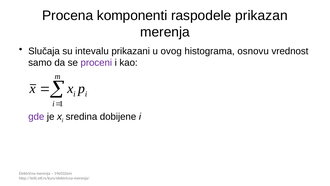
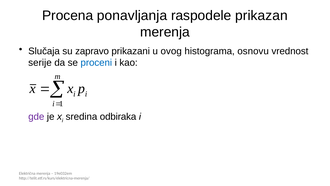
komponenti: komponenti -> ponavljanja (132, 16)
intevalu: intevalu -> zapravo (92, 51)
samo: samo -> serije (40, 63)
proceni colour: purple -> blue (96, 63)
dobijene: dobijene -> odbiraka (118, 116)
